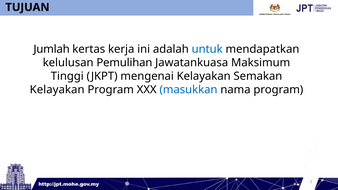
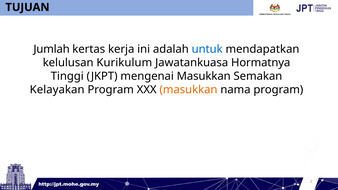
Pemulihan: Pemulihan -> Kurikulum (124, 63)
Maksimum: Maksimum -> Hormatnya (261, 63)
mengenai Kelayakan: Kelayakan -> Masukkan (204, 76)
masukkan colour: blue -> orange (188, 90)
